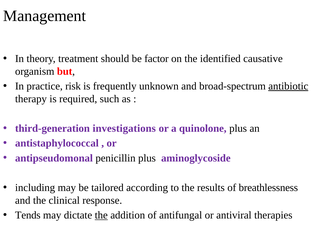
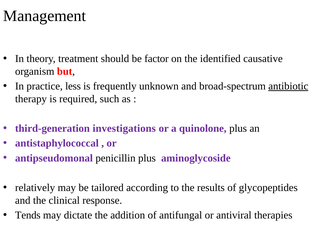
risk: risk -> less (73, 86)
including: including -> relatively (35, 188)
breathlessness: breathlessness -> glycopeptides (268, 188)
the underline: present -> none (101, 216)
